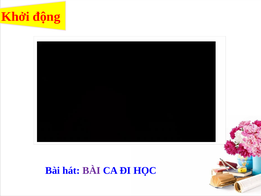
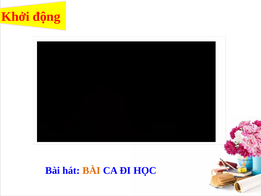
BÀI colour: purple -> orange (91, 170)
